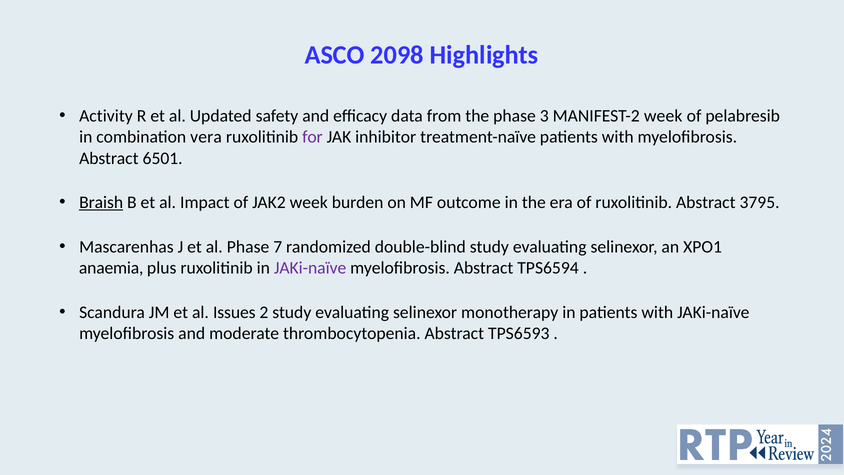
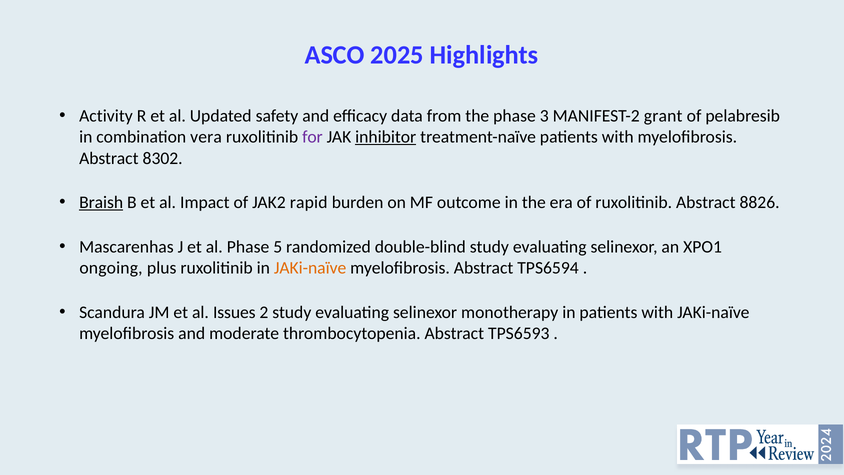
2098: 2098 -> 2025 (397, 55)
MANIFEST-2 week: week -> grant (663, 116)
inhibitor underline: none -> present (386, 137)
6501: 6501 -> 8302 (163, 158)
JAK2 week: week -> rapid (309, 202)
3795: 3795 -> 8826 (760, 202)
7: 7 -> 5 (278, 247)
anaemia: anaemia -> ongoing (111, 268)
JAKi-naïve colour: purple -> orange (310, 268)
